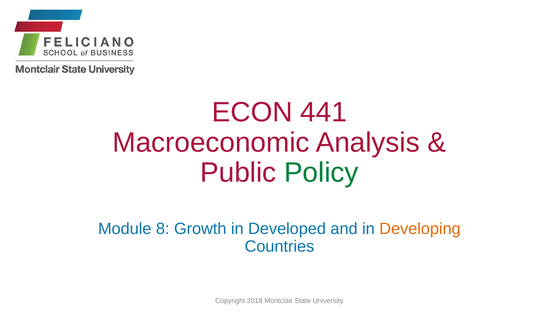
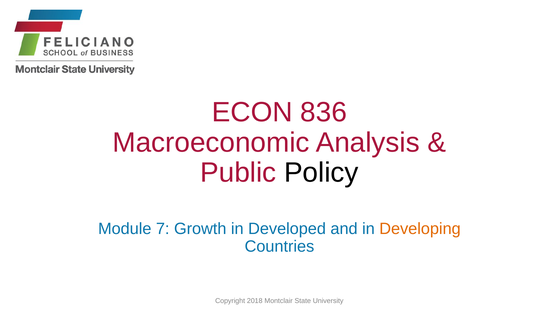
441: 441 -> 836 (324, 112)
Policy colour: green -> black (321, 172)
8: 8 -> 7 (163, 229)
